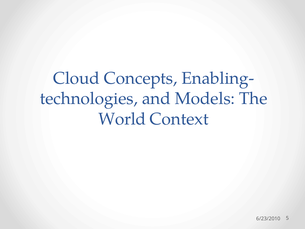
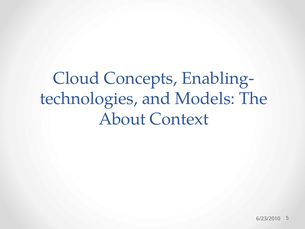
World: World -> About (122, 119)
